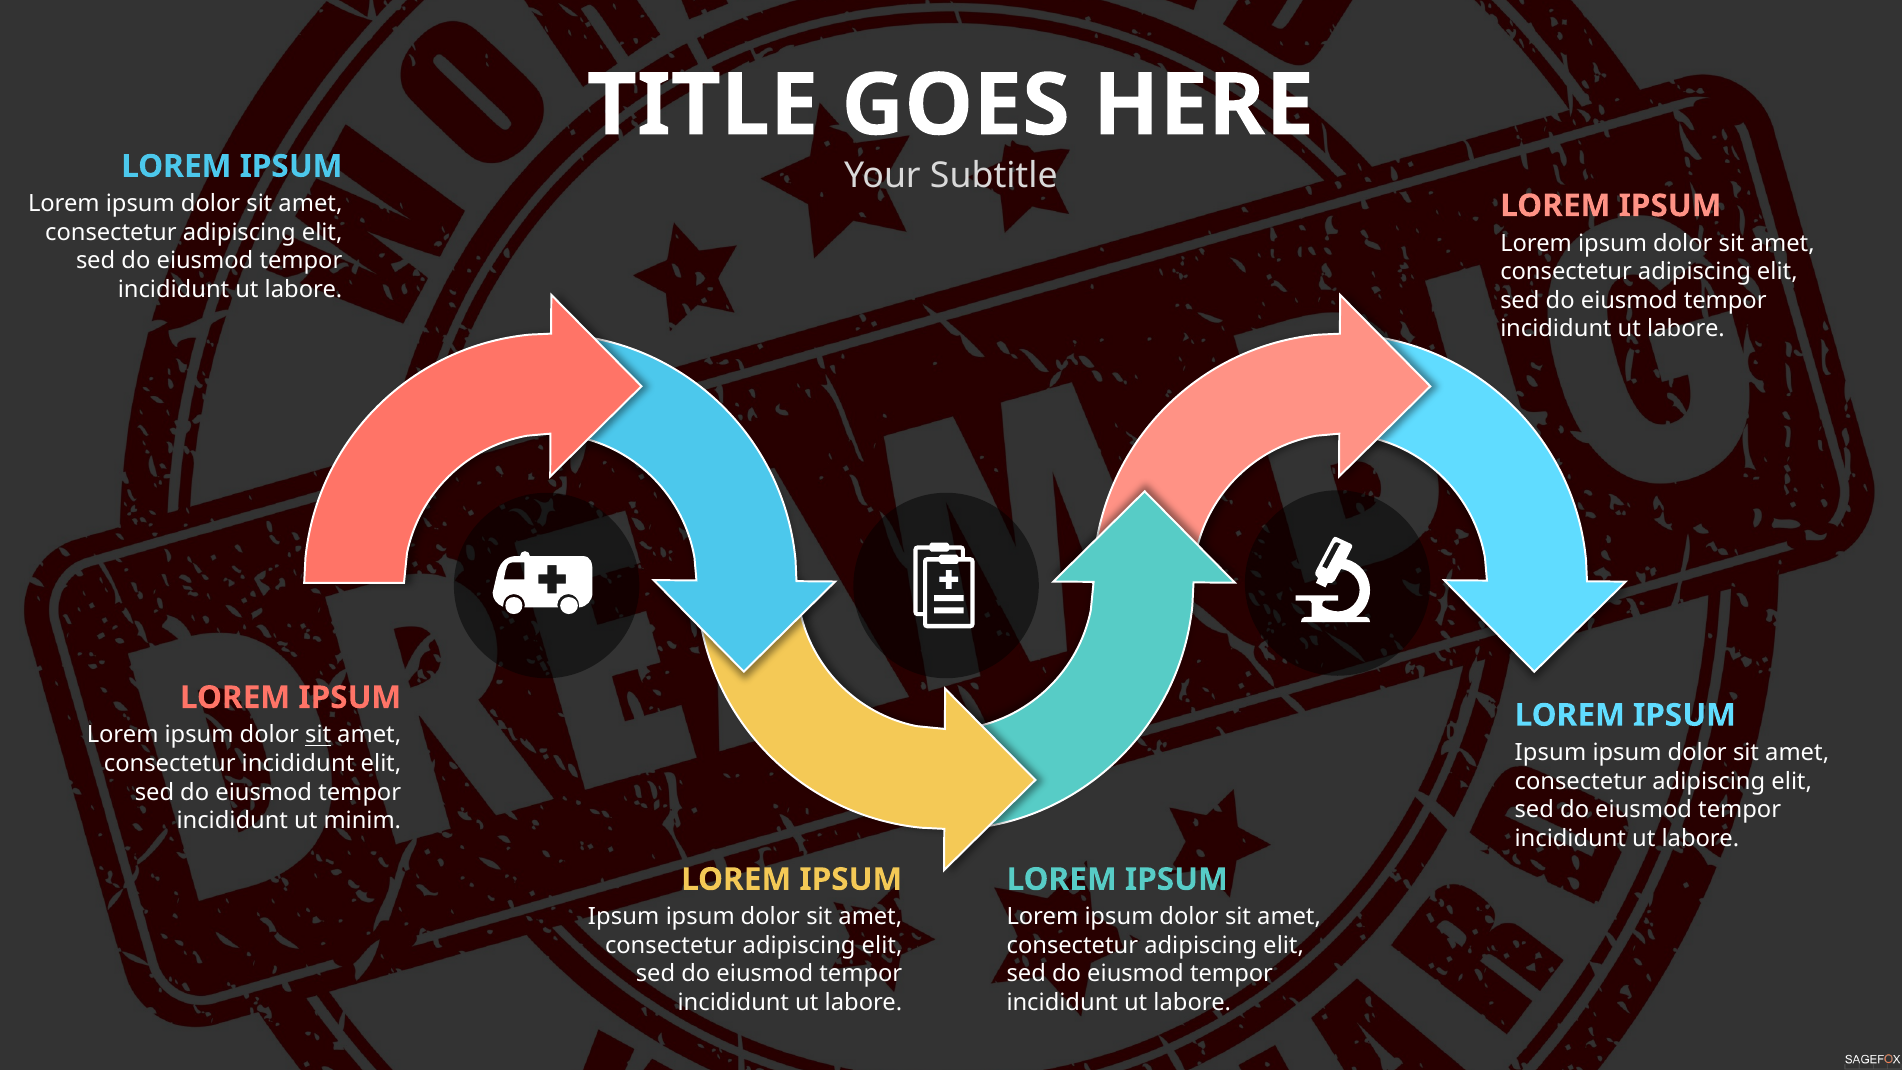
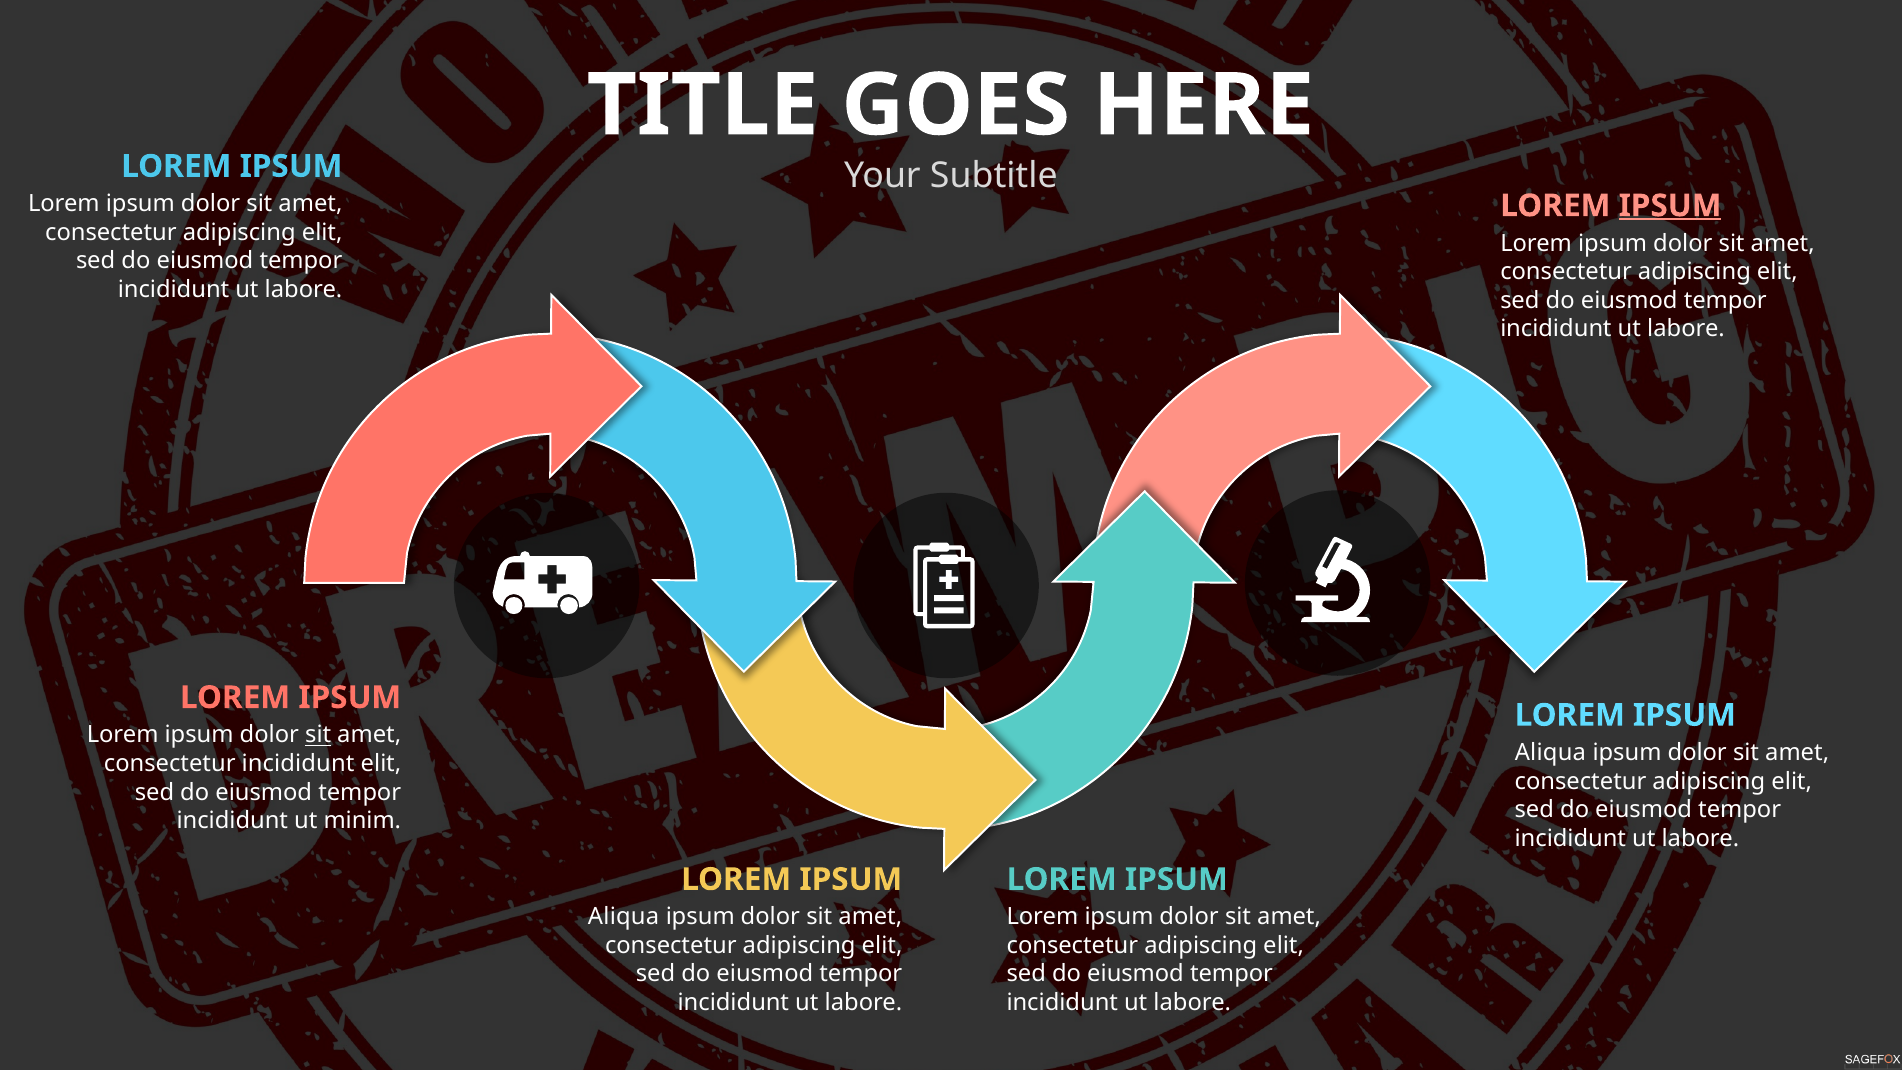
IPSUM underline: none -> present (1670, 206)
Ipsum: Ipsum -> Aliqua (1550, 753)
Ipsum: Ipsum -> Aliqua (624, 917)
